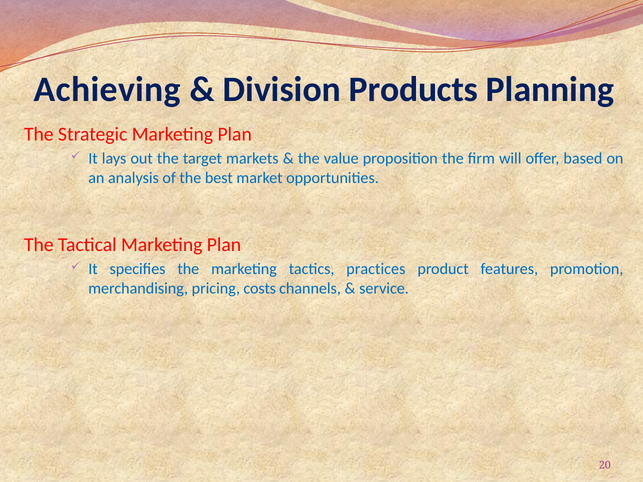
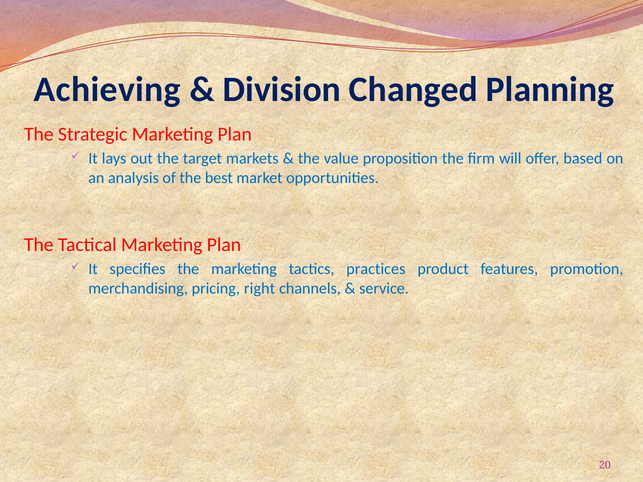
Products: Products -> Changed (413, 89)
costs: costs -> right (260, 289)
